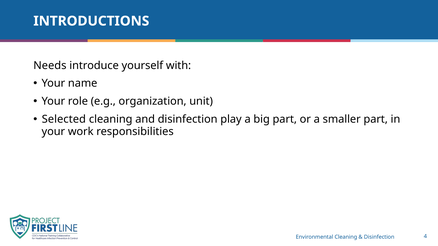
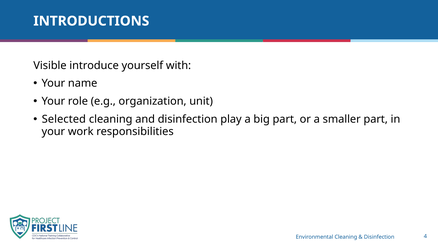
Needs: Needs -> Visible (50, 65)
